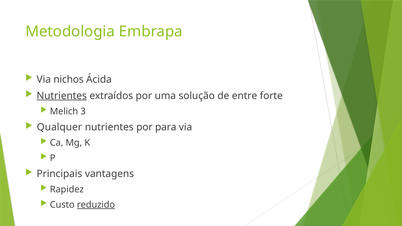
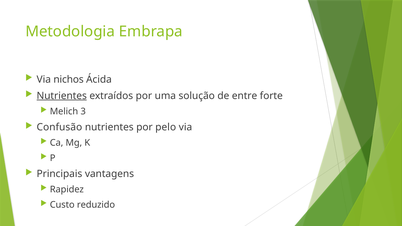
Qualquer: Qualquer -> Confusão (59, 127)
para: para -> pelo (166, 127)
reduzido underline: present -> none (96, 205)
